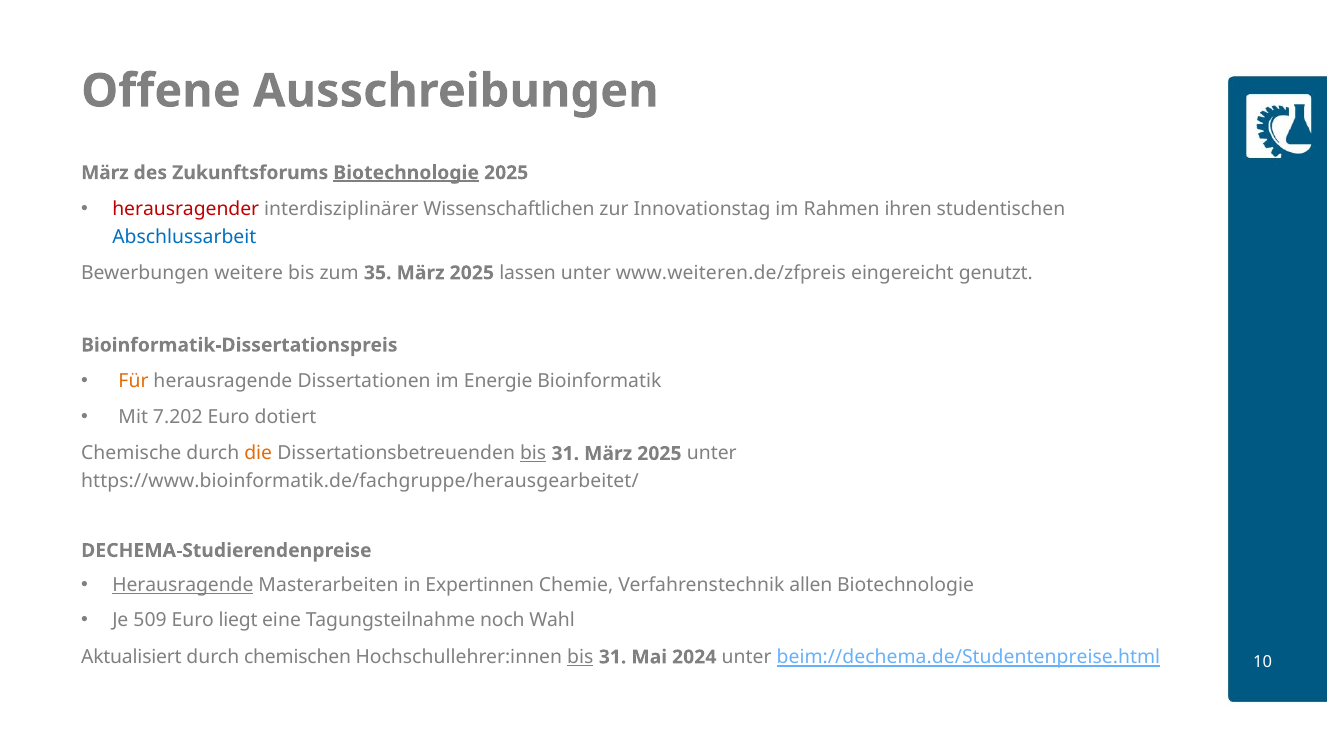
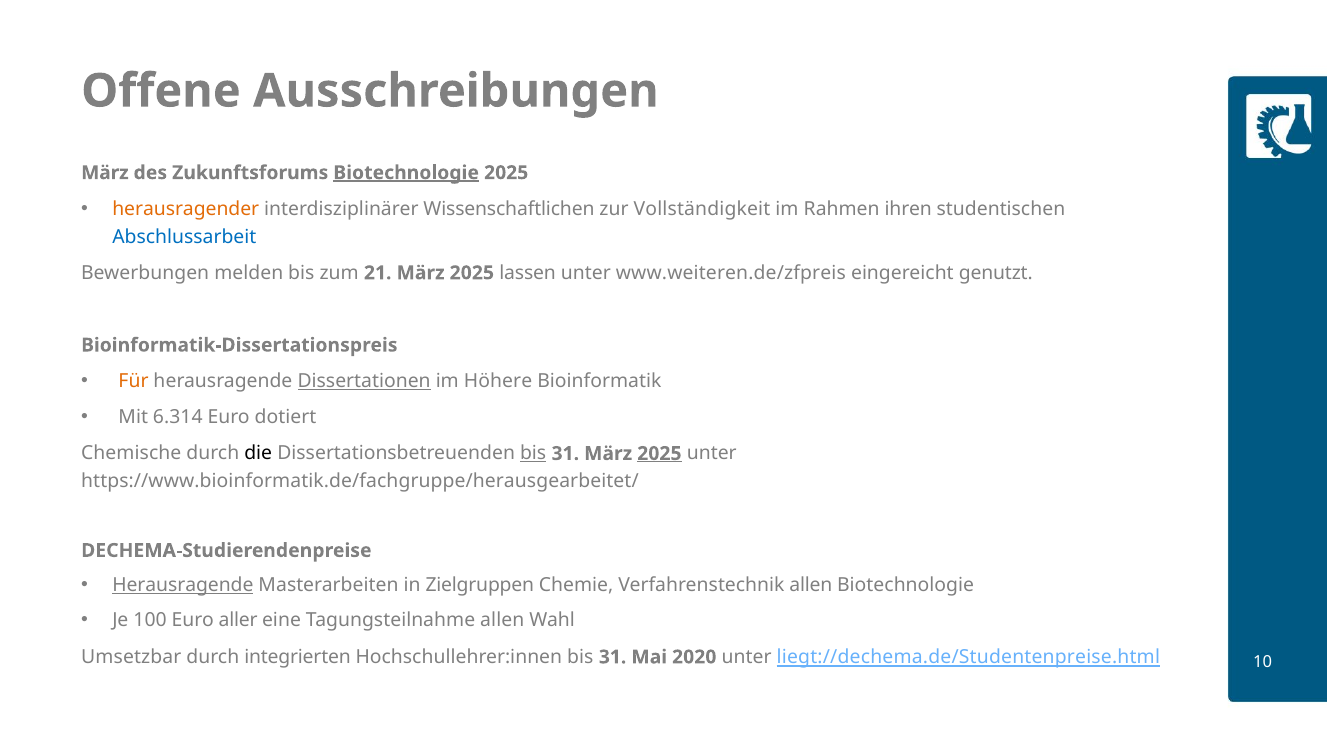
herausragender colour: red -> orange (186, 209)
Innovationstag: Innovationstag -> Vollständigkeit (702, 209)
weitere: weitere -> melden (249, 273)
35: 35 -> 21 (378, 273)
Dissertationen underline: none -> present (364, 382)
Energie: Energie -> Höhere (498, 382)
7.202: 7.202 -> 6.314 (178, 418)
die colour: orange -> black (258, 454)
2025 underline: none -> present (659, 454)
Expertinnen: Expertinnen -> Zielgruppen (480, 586)
509: 509 -> 100 (150, 620)
liegt: liegt -> aller (238, 620)
Tagungsteilnahme noch: noch -> allen (502, 620)
Aktualisiert: Aktualisiert -> Umsetzbar (131, 657)
chemischen: chemischen -> integrierten (298, 657)
bis underline: present -> none (580, 657)
2024: 2024 -> 2020 (694, 657)
beim://dechema.de/Studentenpreise.html: beim://dechema.de/Studentenpreise.html -> liegt://dechema.de/Studentenpreise.html (968, 657)
